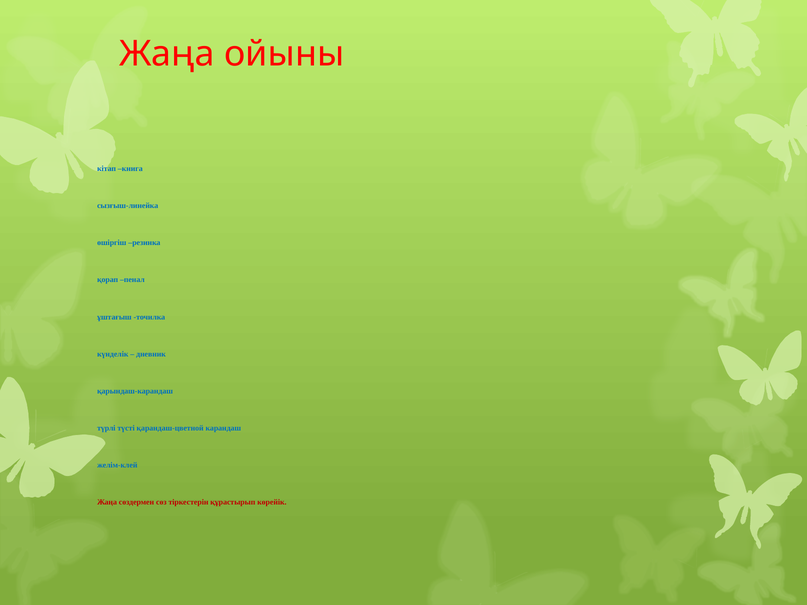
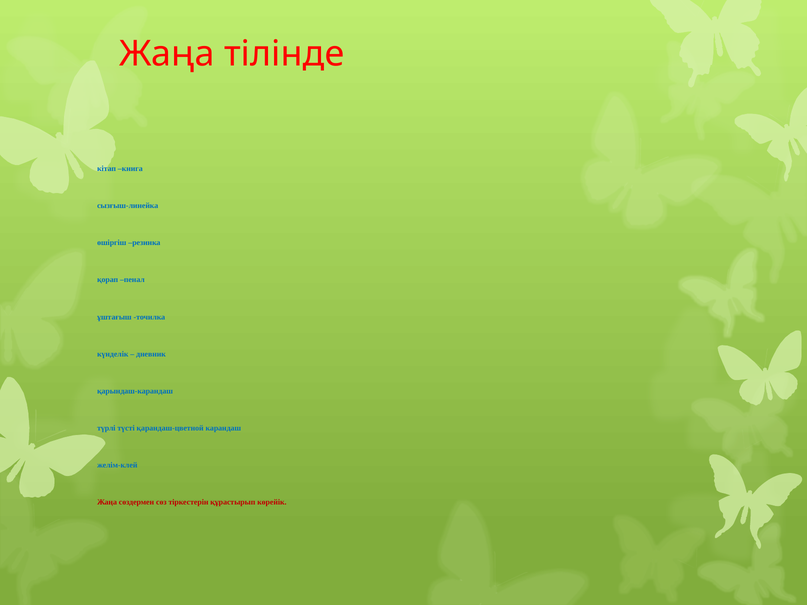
ойыны: ойыны -> тілінде (284, 54)
